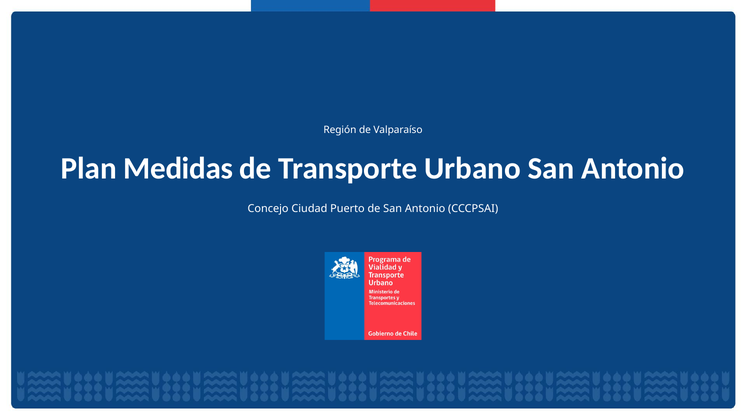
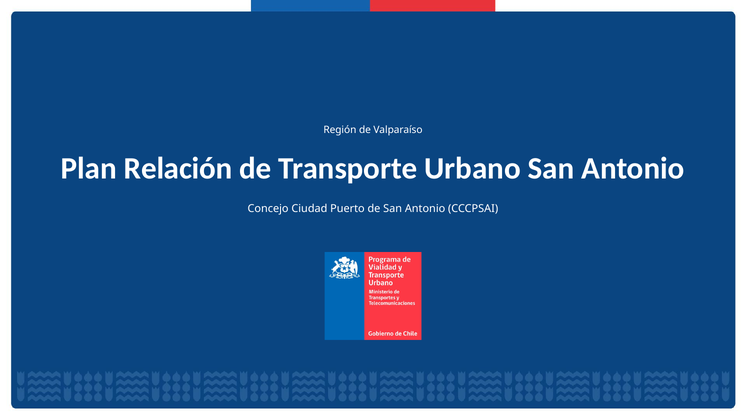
Medidas: Medidas -> Relación (178, 169)
